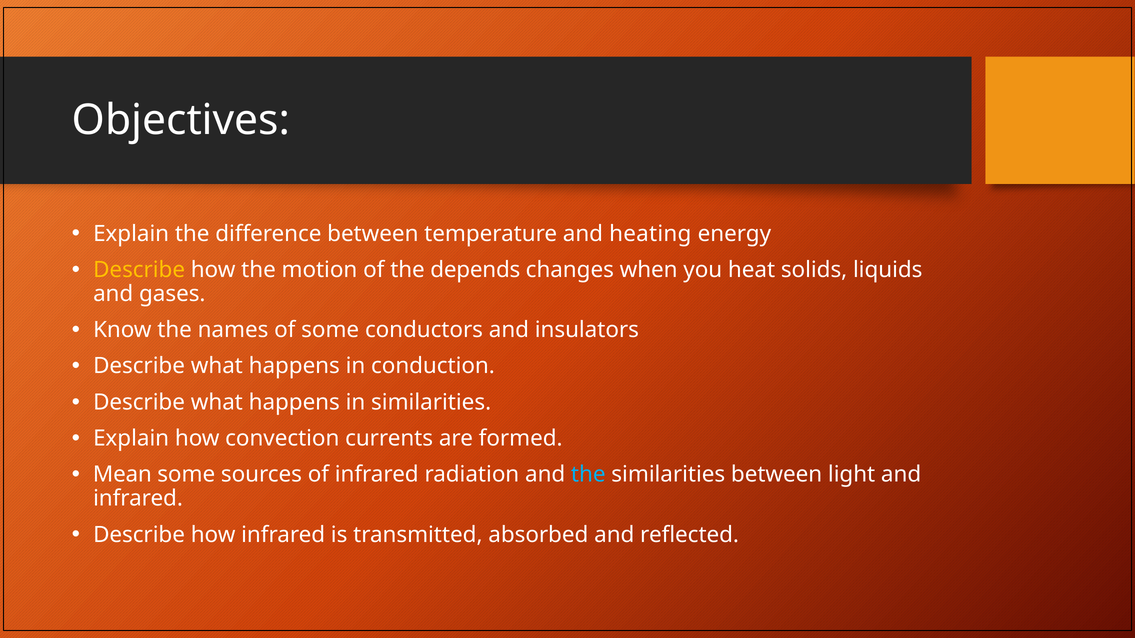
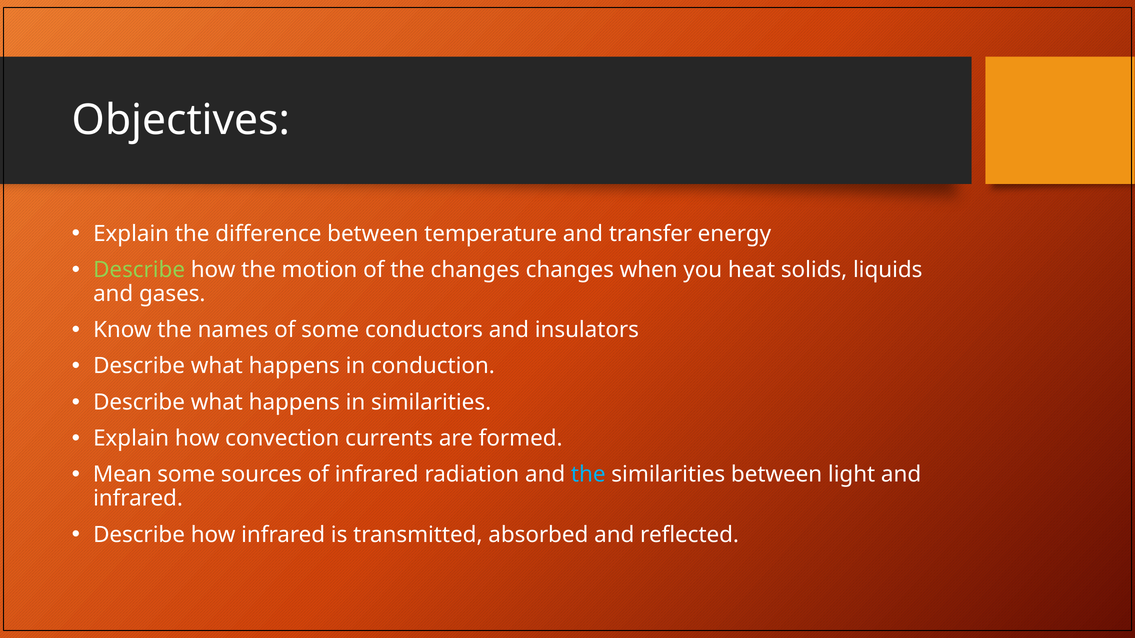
heating: heating -> transfer (650, 234)
Describe colour: yellow -> light green (139, 270)
the depends: depends -> changes (475, 270)
